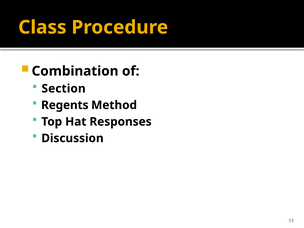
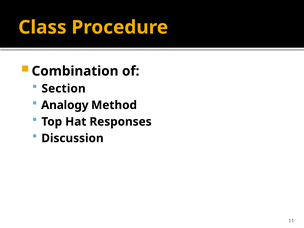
Regents: Regents -> Analogy (65, 105)
